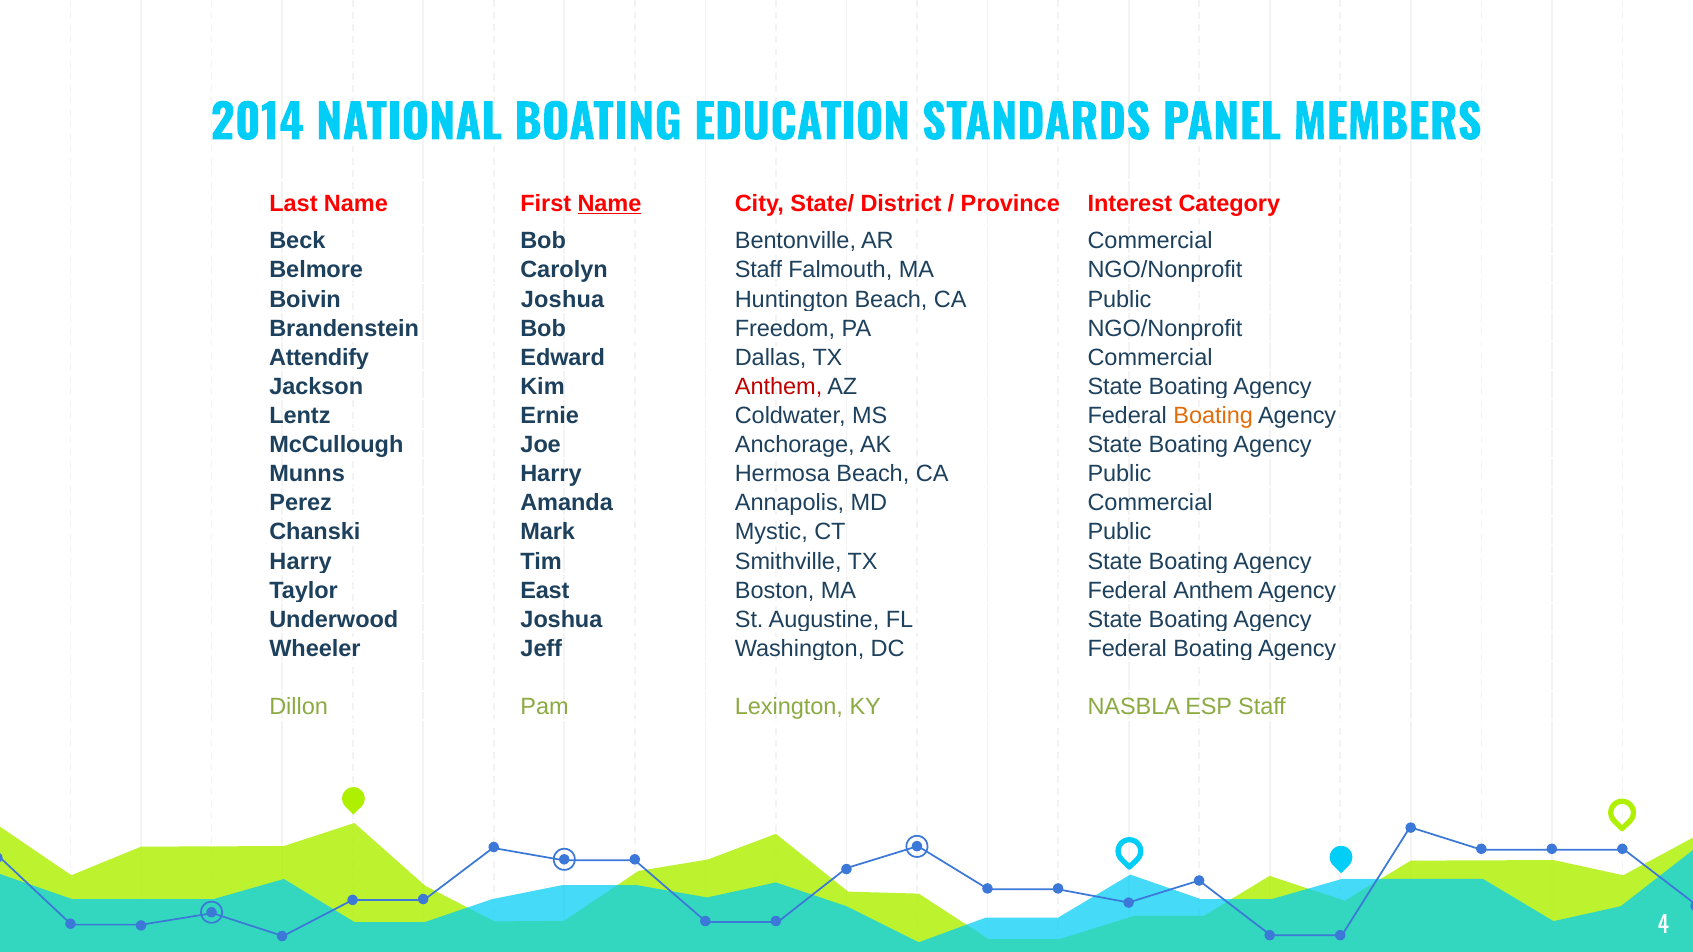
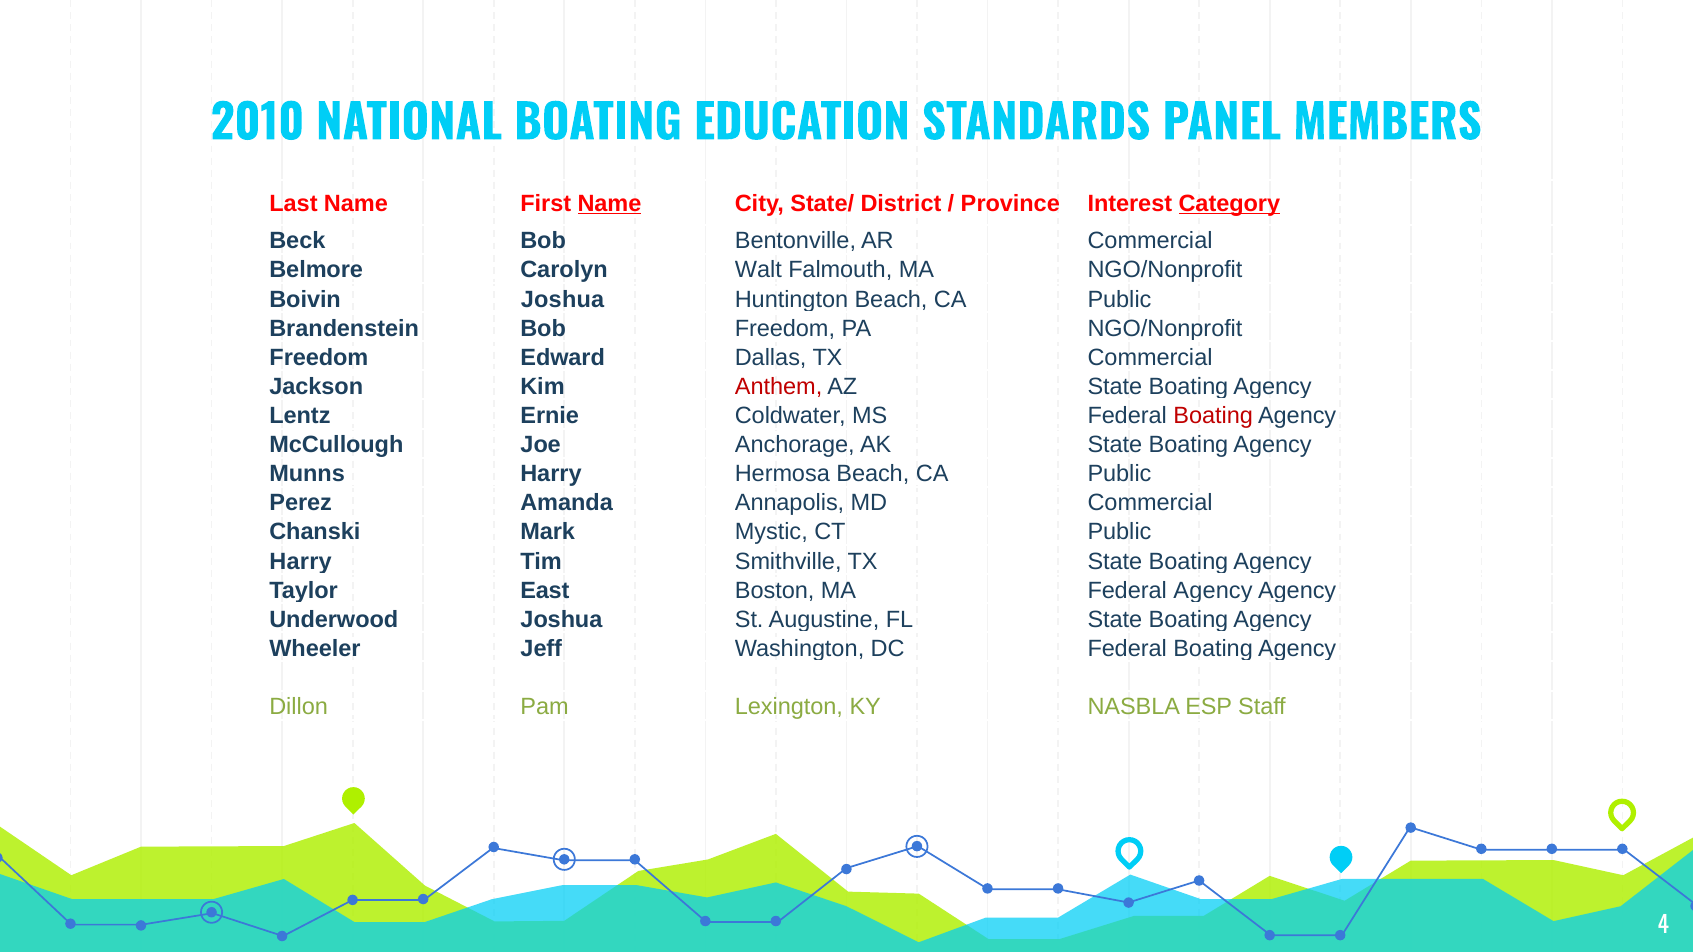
2014: 2014 -> 2010 (257, 124)
Category underline: none -> present (1229, 203)
Carolyn Staff: Staff -> Walt (758, 270)
Attendify: Attendify -> Freedom (319, 358)
Boating colour: orange -> red (1213, 416)
Federal Anthem: Anthem -> Agency (1213, 591)
